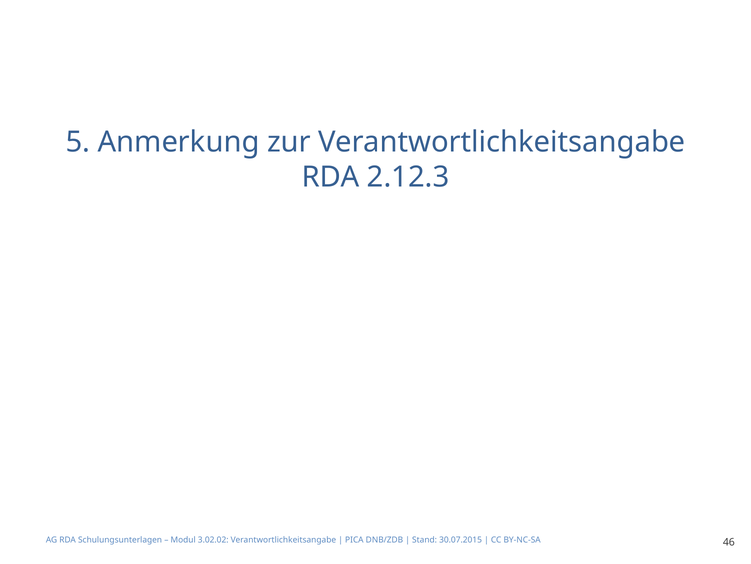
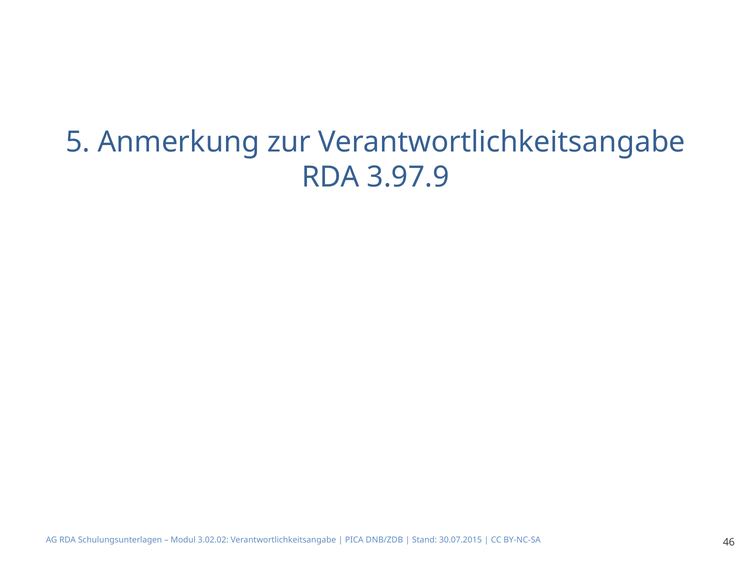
2.12.3: 2.12.3 -> 3.97.9 (408, 177)
